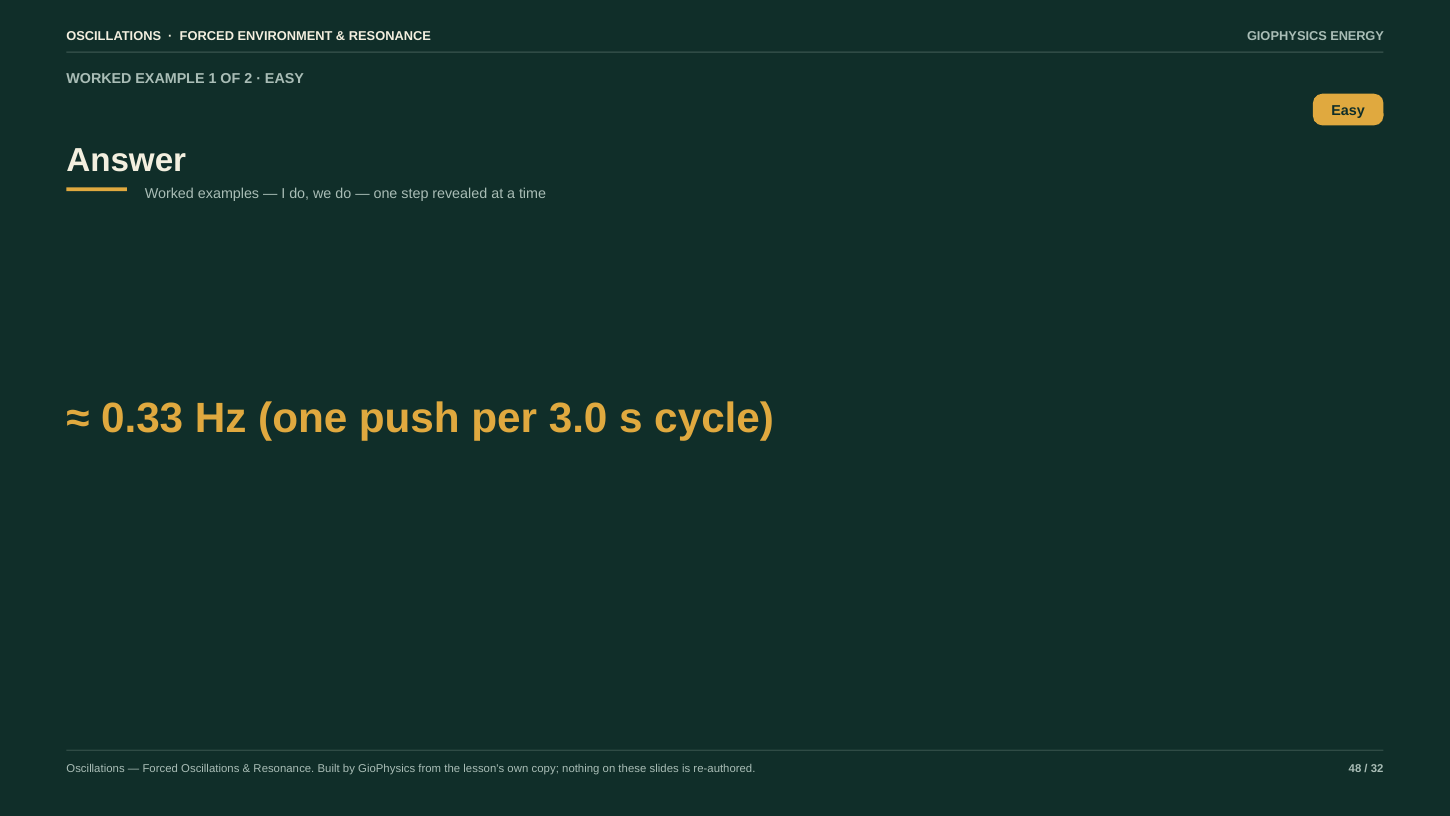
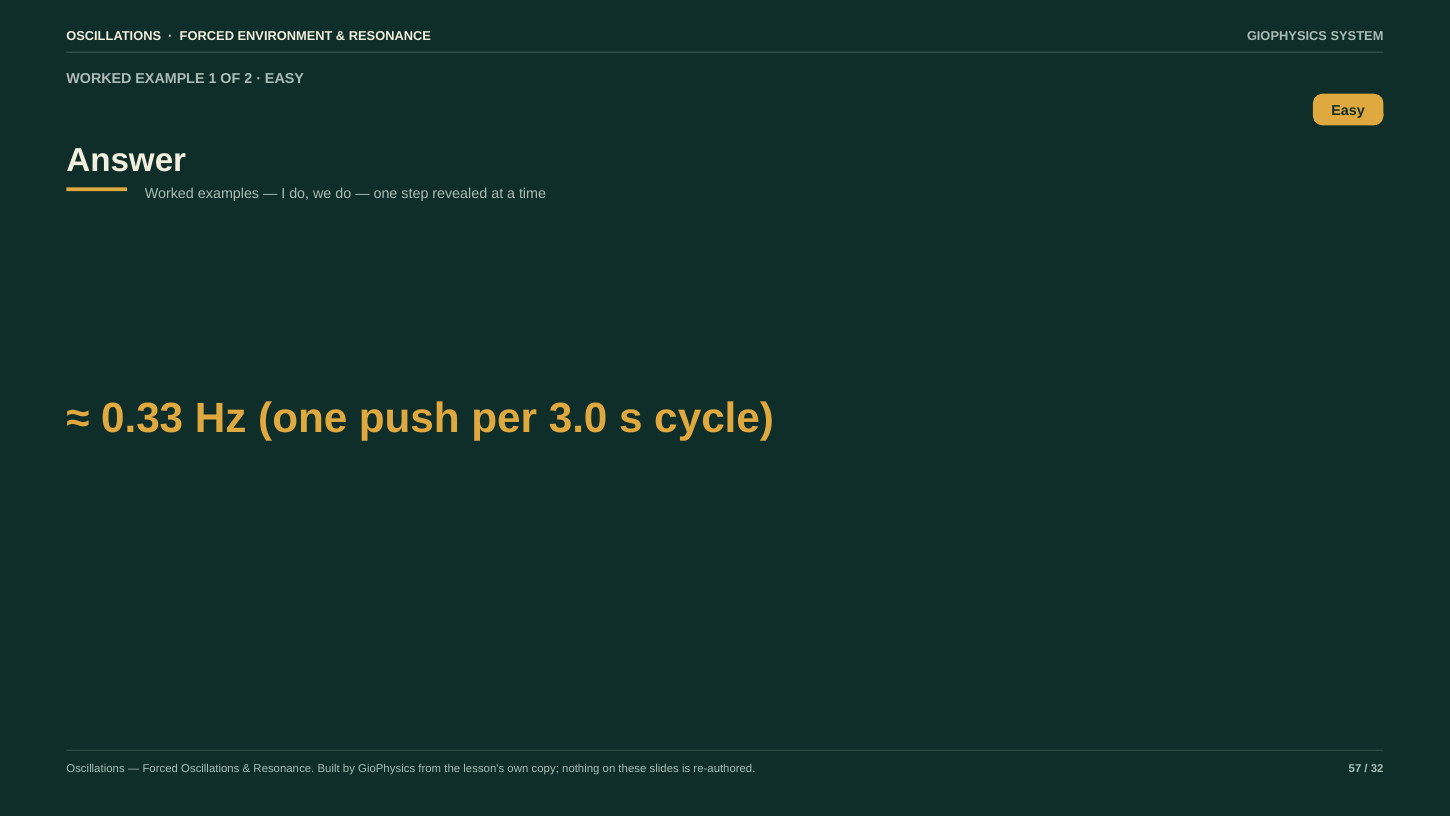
ENERGY: ENERGY -> SYSTEM (1357, 36)
48: 48 -> 57 (1355, 769)
